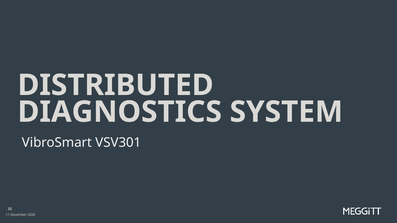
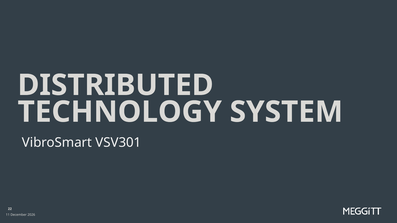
DIAGNOSTICS: DIAGNOSTICS -> TECHNOLOGY (120, 112)
